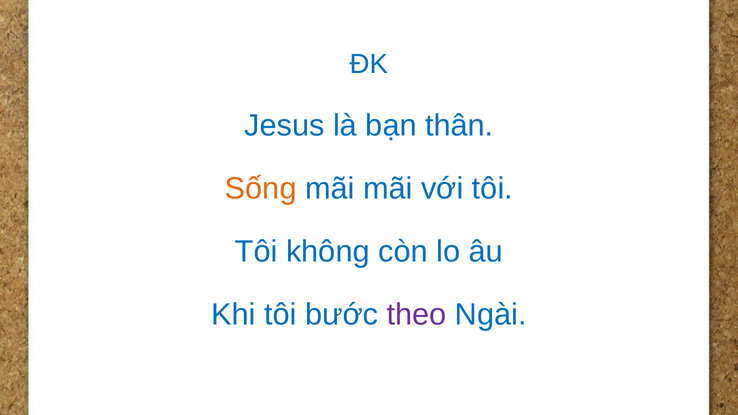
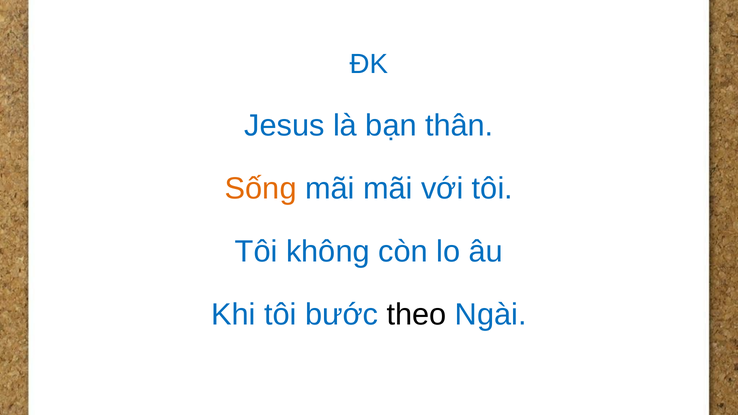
theo colour: purple -> black (417, 314)
